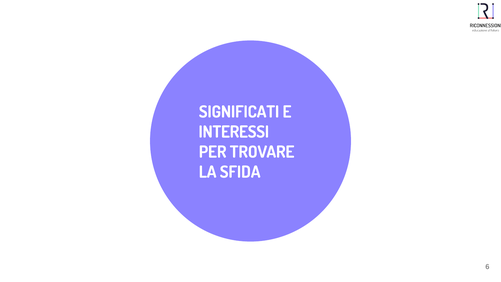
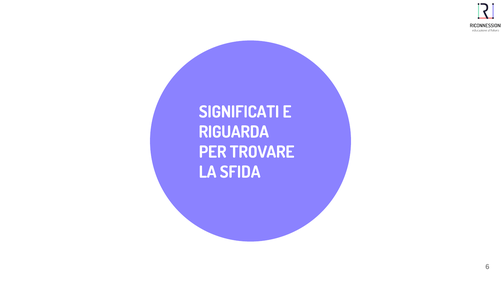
INTERESSI: INTERESSI -> RIGUARDA (234, 132)
